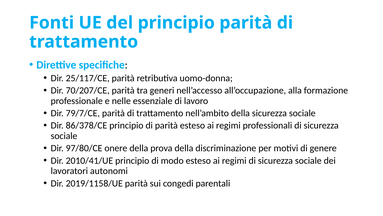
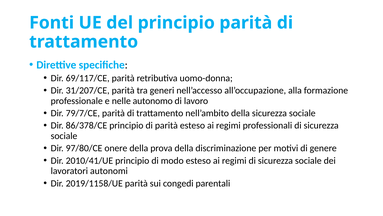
25/117/CE: 25/117/CE -> 69/117/CE (88, 78)
70/207/CE: 70/207/CE -> 31/207/CE (88, 90)
essenziale: essenziale -> autonomo (153, 101)
